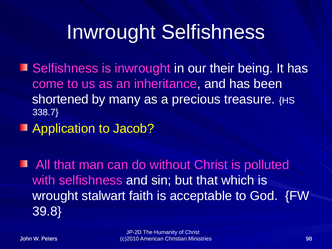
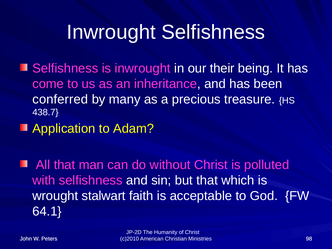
shortened: shortened -> conferred (60, 99)
338.7: 338.7 -> 438.7 (45, 112)
Jacob: Jacob -> Adam (134, 129)
39.8: 39.8 -> 64.1 (47, 211)
